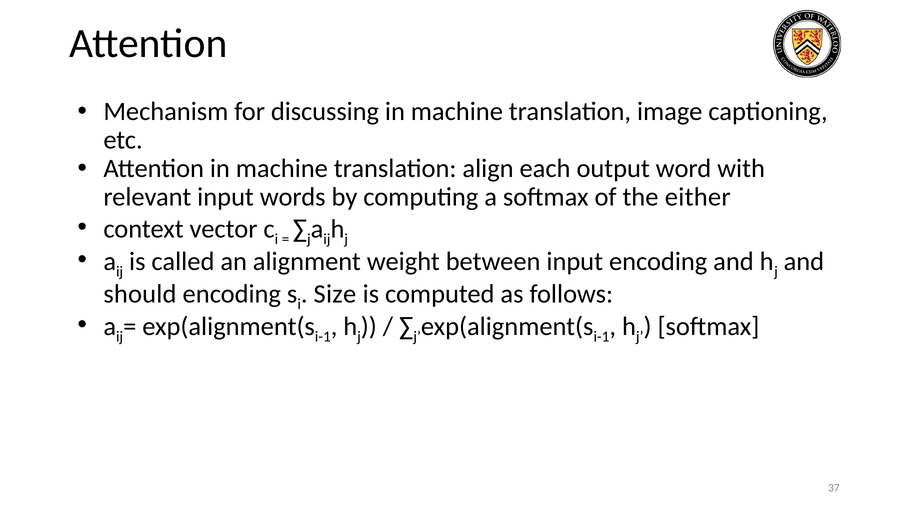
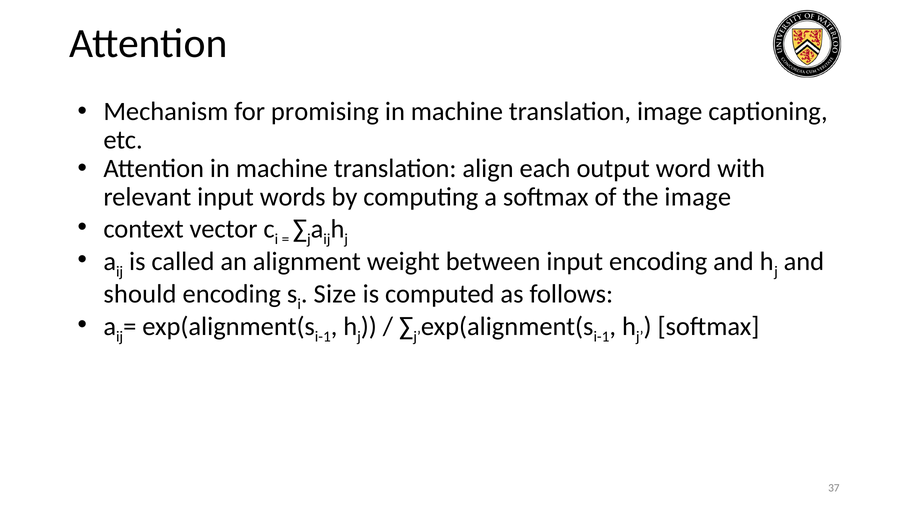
discussing: discussing -> promising (325, 112)
the either: either -> image (698, 197)
